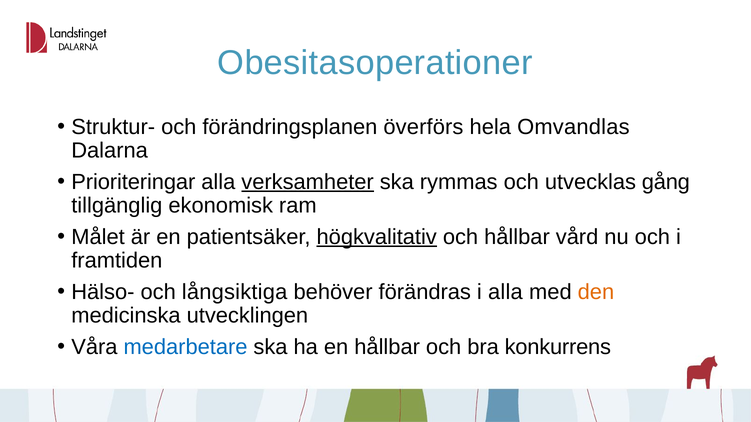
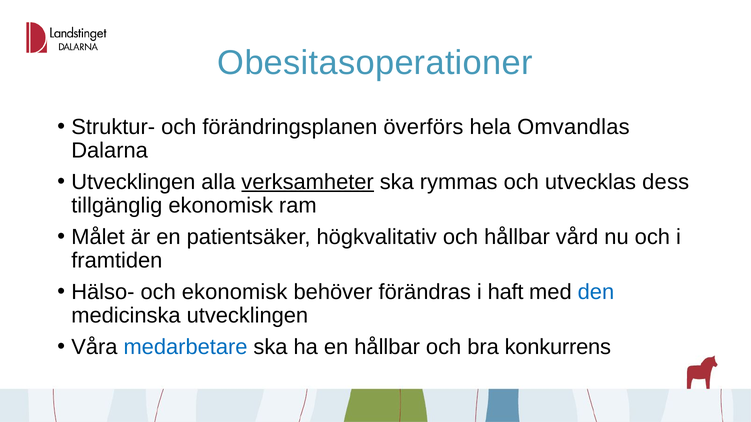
Prioriteringar: Prioriteringar -> Utvecklingen (133, 182)
gång: gång -> dess (666, 182)
högkvalitativ underline: present -> none (377, 237)
och långsiktiga: långsiktiga -> ekonomisk (235, 292)
i alla: alla -> haft (506, 292)
den colour: orange -> blue (596, 292)
